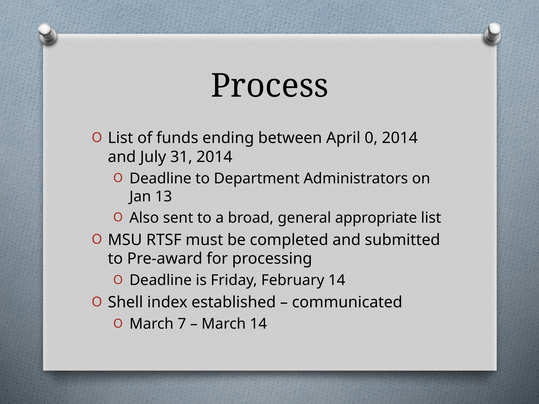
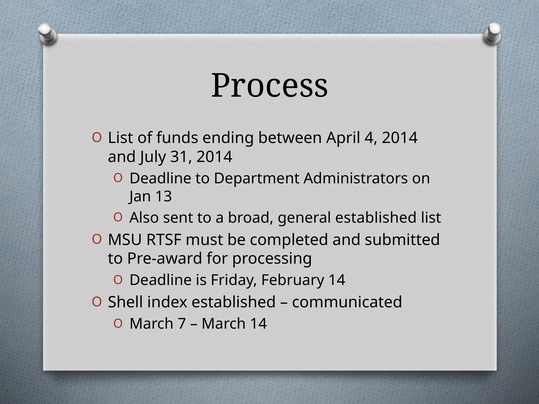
0: 0 -> 4 (371, 138)
general appropriate: appropriate -> established (376, 218)
